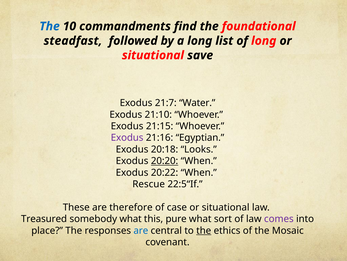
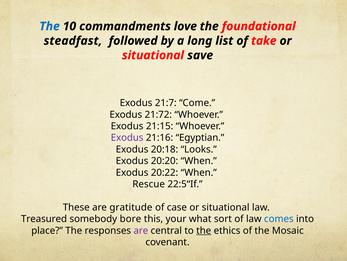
find: find -> love (185, 26)
of long: long -> take (264, 41)
Water: Water -> Come (197, 103)
21:10: 21:10 -> 21:72 (158, 114)
20:20 underline: present -> none (165, 161)
therefore: therefore -> gratitude (131, 207)
somebody what: what -> bore (130, 218)
pure: pure -> your (176, 218)
comes colour: purple -> blue (279, 218)
are colour: blue -> purple (141, 230)
